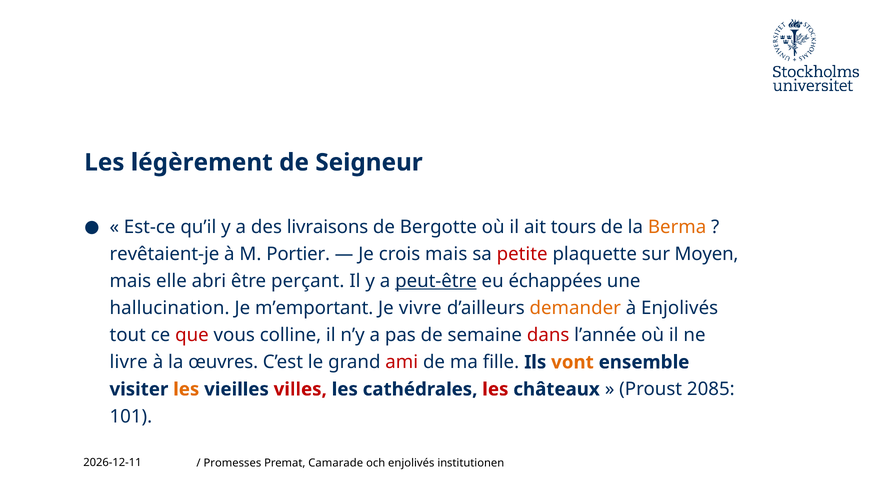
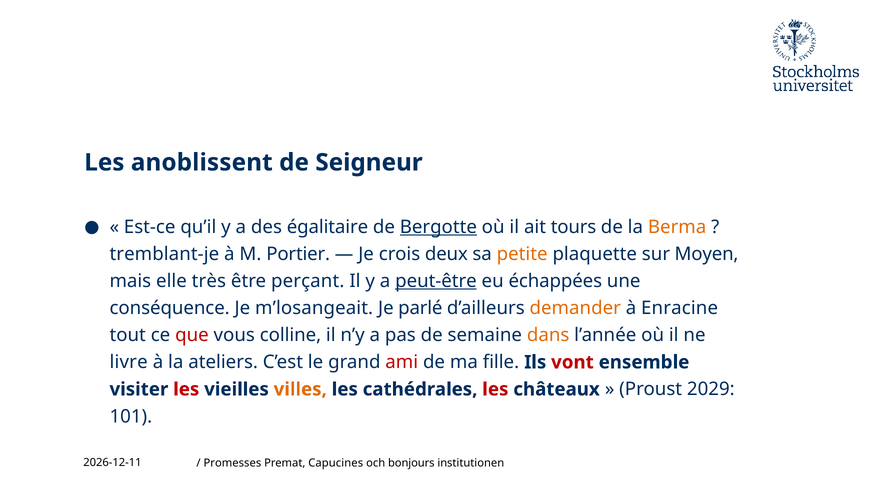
légèrement: légèrement -> anoblissent (202, 162)
livraisons: livraisons -> égalitaire (327, 227)
Bergotte underline: none -> present (438, 227)
revêtaient-je: revêtaient-je -> tremblant-je (164, 254)
crois mais: mais -> deux (446, 254)
petite colour: red -> orange (522, 254)
abri: abri -> très (209, 281)
hallucination: hallucination -> conséquence (170, 308)
m’emportant: m’emportant -> m’losangeait (314, 308)
vivre: vivre -> parlé (420, 308)
à Enjolivés: Enjolivés -> Enracine (680, 308)
dans colour: red -> orange (548, 335)
œuvres: œuvres -> ateliers (223, 362)
vont colour: orange -> red (572, 362)
les colour: orange -> red (186, 389)
villes colour: red -> orange (300, 389)
2085: 2085 -> 2029 (711, 389)
Camarade: Camarade -> Capucines (336, 463)
och enjolivés: enjolivés -> bonjours (411, 463)
